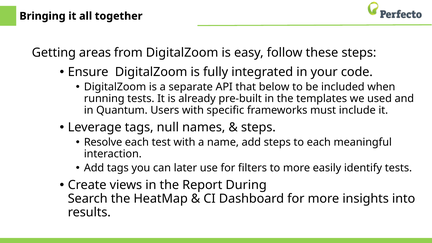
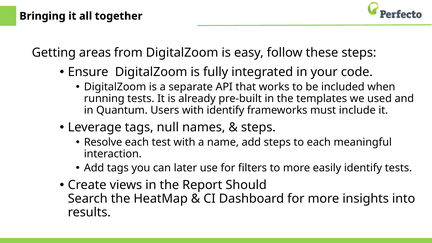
below: below -> works (274, 87)
with specific: specific -> identify (225, 110)
During: During -> Should (246, 185)
